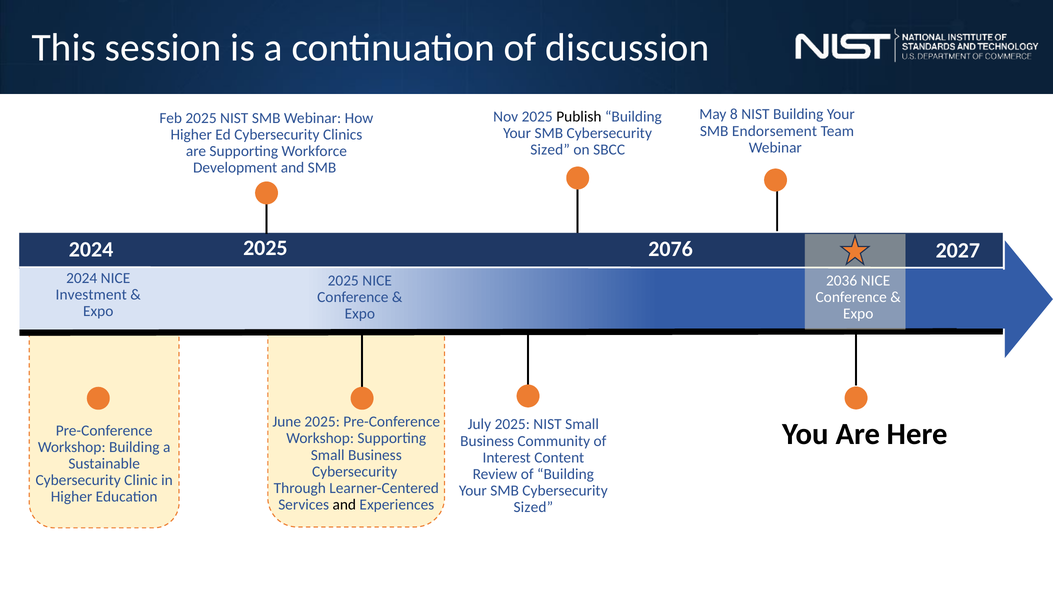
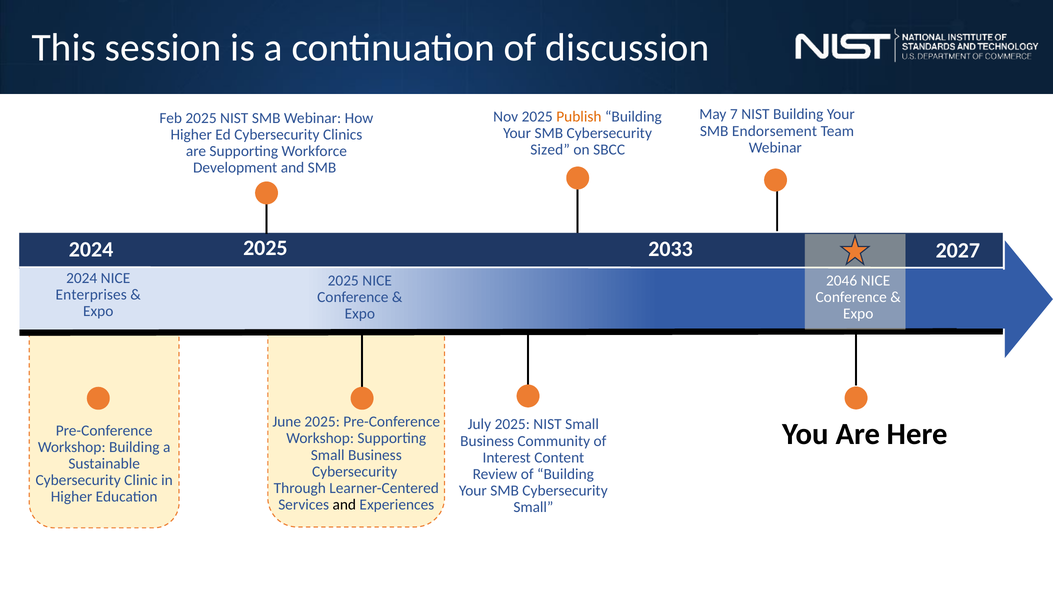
8: 8 -> 7 (734, 114)
Publish colour: black -> orange (579, 117)
2076: 2076 -> 2033 (671, 249)
2036: 2036 -> 2046 (842, 281)
Investment: Investment -> Enterprises (91, 295)
Sized: Sized -> Small (533, 508)
